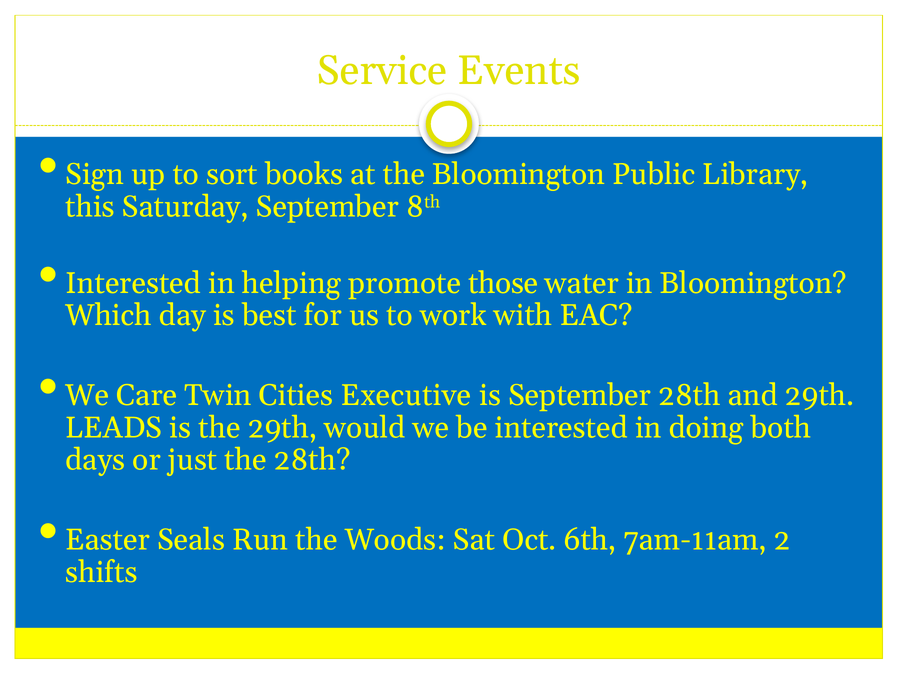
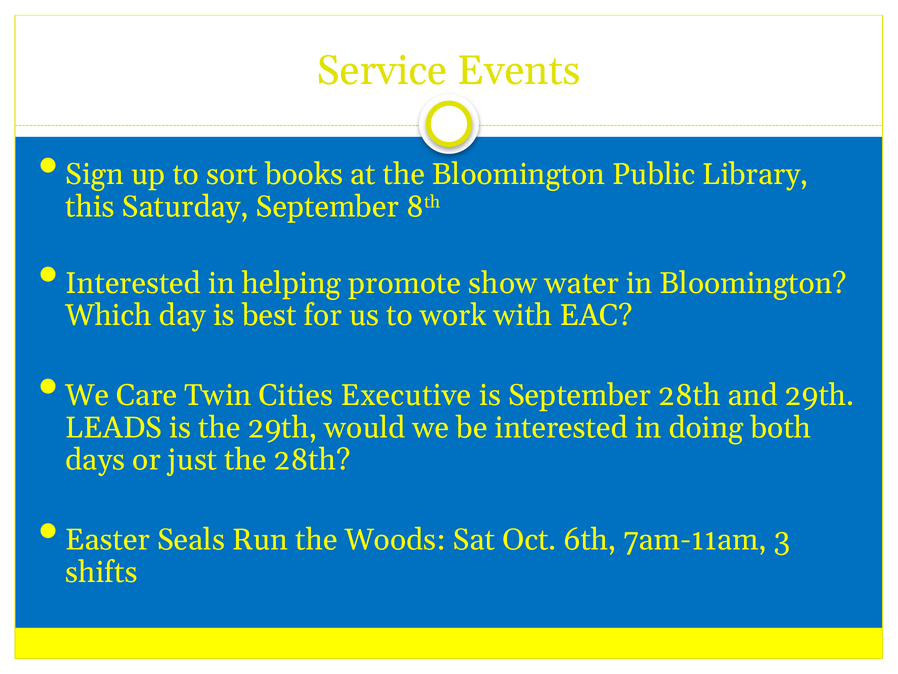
those: those -> show (503, 283)
2: 2 -> 3 (782, 540)
